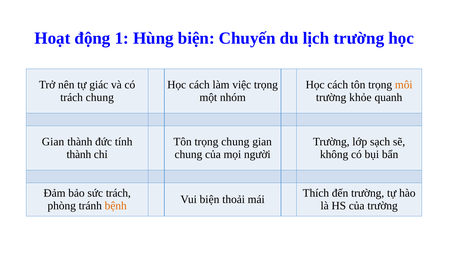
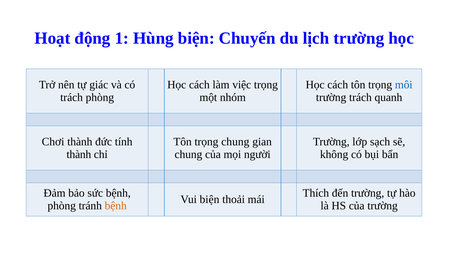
môi colour: orange -> blue (404, 85)
trách chung: chung -> phòng (100, 97)
trường khỏe: khỏe -> trách (360, 97)
Gian: Gian -> Chơi (53, 142)
sức trách: trách -> bệnh (118, 193)
